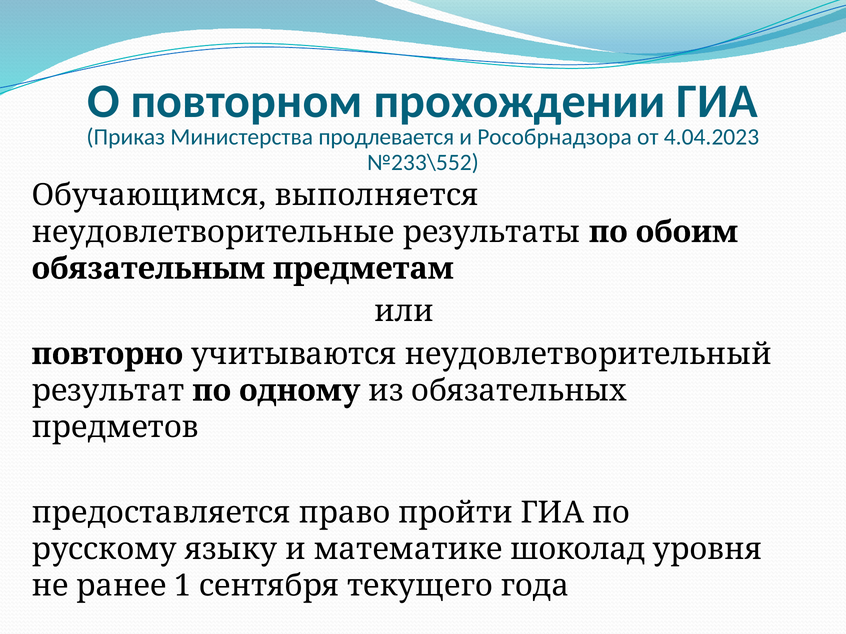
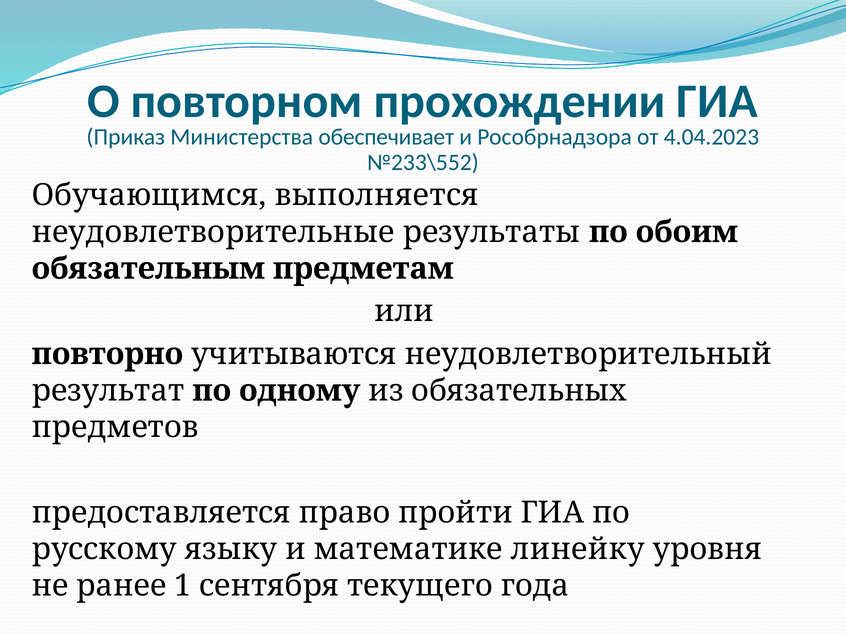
продлевается: продлевается -> обеспечивает (386, 137)
шоколад: шоколад -> линейку (578, 550)
